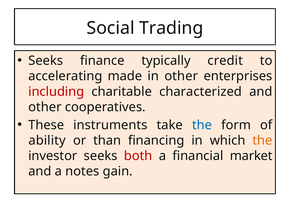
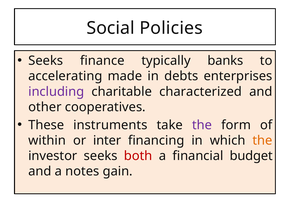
Trading: Trading -> Policies (171, 28)
credit: credit -> banks (225, 61)
in other: other -> debts (181, 76)
including colour: red -> purple (56, 92)
the colour: blue -> purple (202, 125)
ability: ability -> within (47, 141)
than: than -> inter (107, 141)
market: market -> budget (251, 156)
